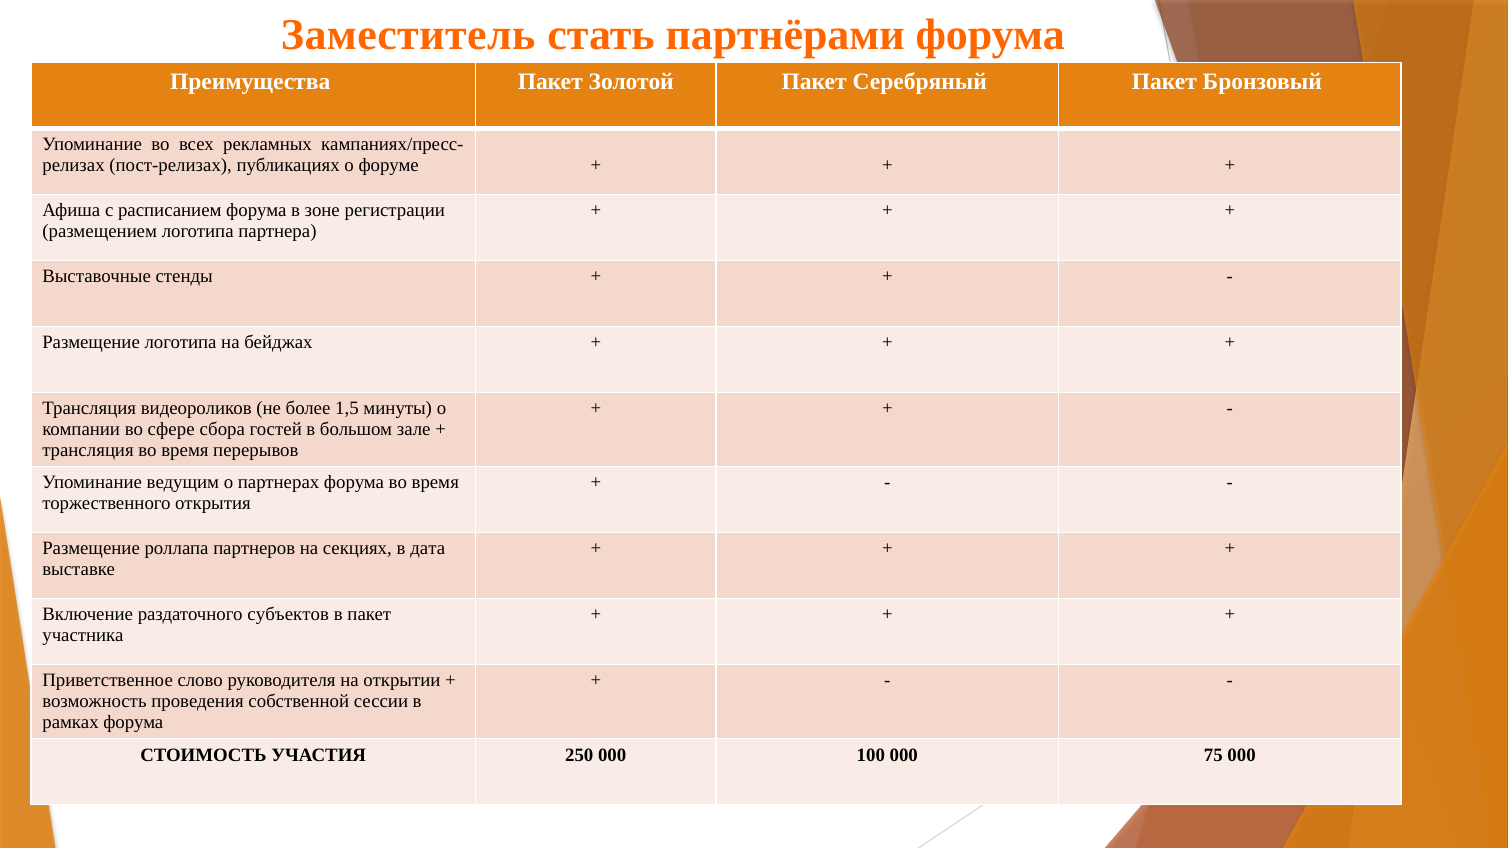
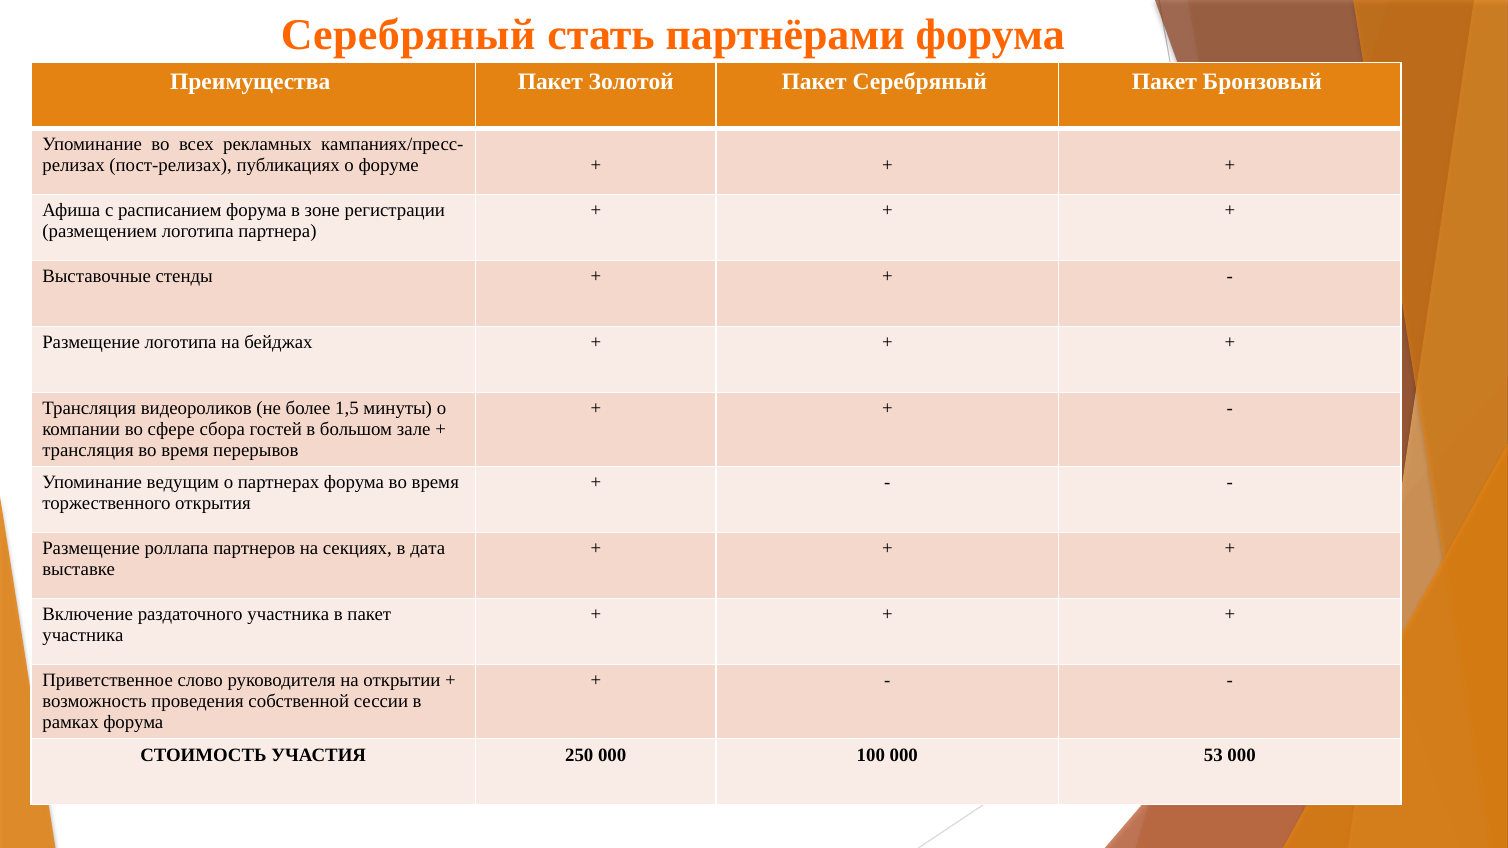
Заместитель: Заместитель -> Серебряный (408, 35)
раздаточного субъектов: субъектов -> участника (288, 615)
75: 75 -> 53 (1213, 755)
